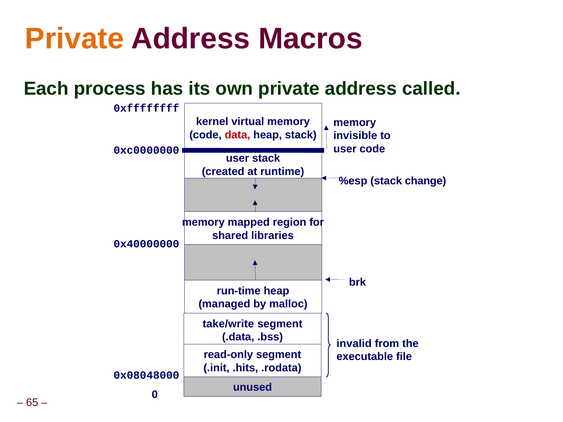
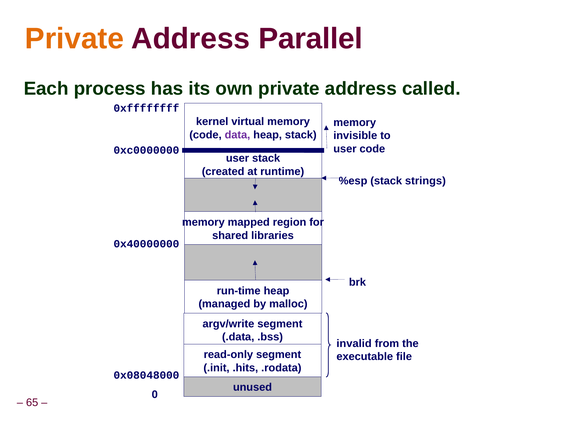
Macros: Macros -> Parallel (311, 39)
data colour: red -> purple (237, 135)
change: change -> strings (425, 181)
take/write: take/write -> argv/write (228, 324)
